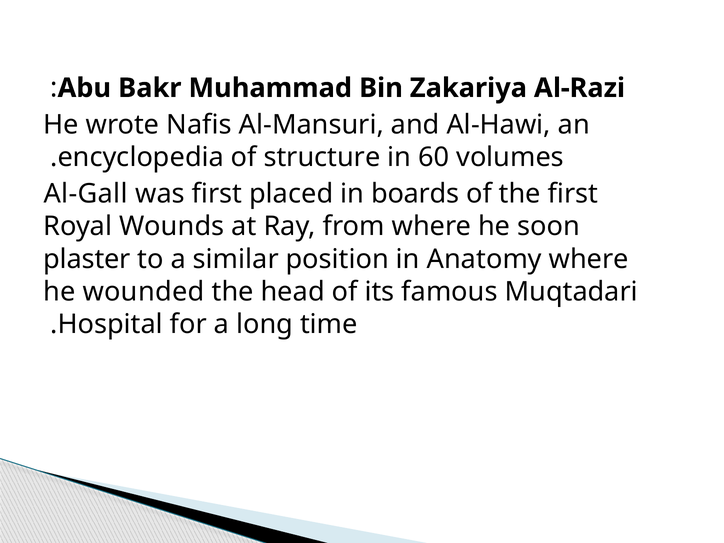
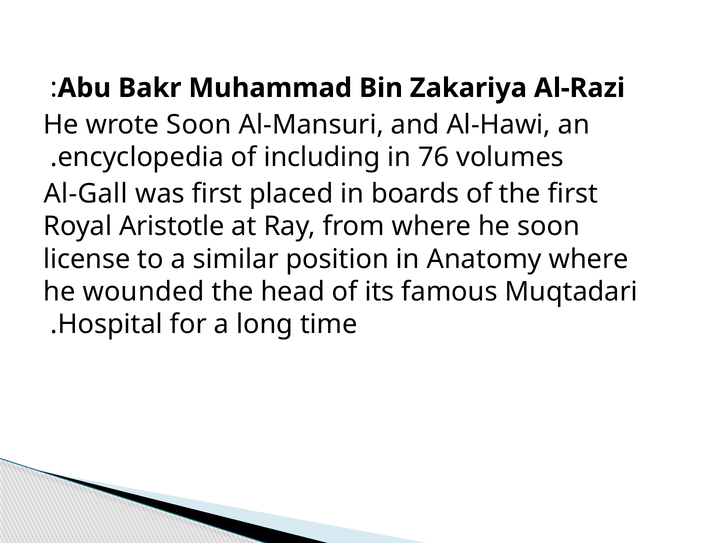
wrote Nafis: Nafis -> Soon (199, 125)
structure: structure -> including (322, 157)
60: 60 -> 76 (434, 157)
Wounds: Wounds -> Aristotle (172, 226)
plaster: plaster -> license (87, 259)
